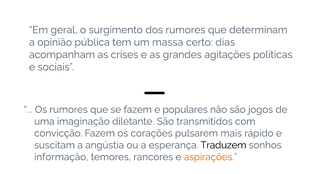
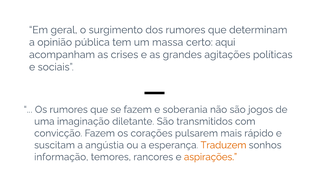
dias: dias -> aqui (225, 42)
populares: populares -> soberania (185, 109)
Traduzem colour: black -> orange (223, 145)
